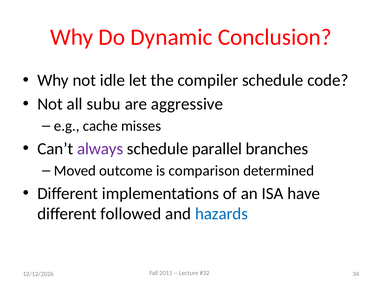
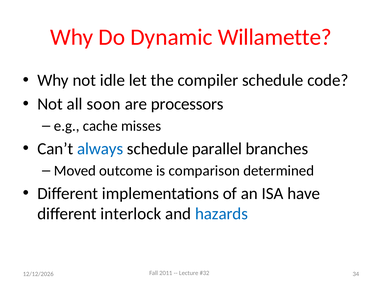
Conclusion: Conclusion -> Willamette (275, 37)
subu: subu -> soon (104, 104)
aggressive: aggressive -> processors (187, 104)
always colour: purple -> blue (100, 149)
followed: followed -> interlock (131, 213)
